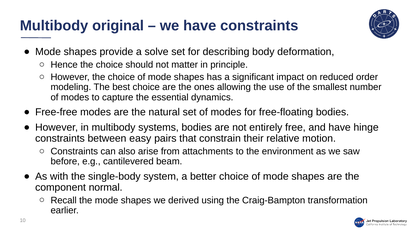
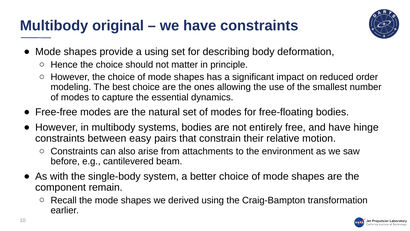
a solve: solve -> using (157, 52)
normal: normal -> remain (106, 187)
